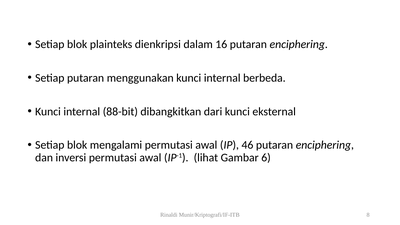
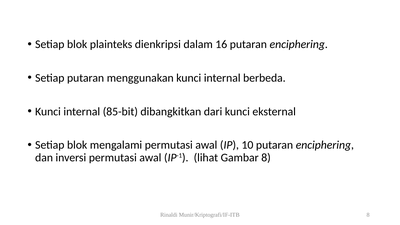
88-bit: 88-bit -> 85-bit (120, 111)
46: 46 -> 10 (247, 145)
Gambar 6: 6 -> 8 (266, 158)
